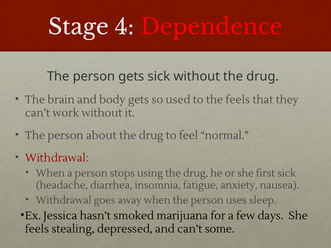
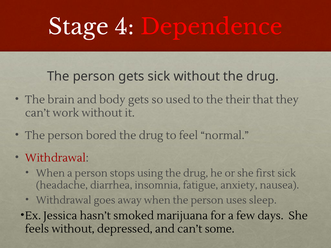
the feels: feels -> their (238, 100)
about: about -> bored (101, 136)
feels stealing: stealing -> without (73, 229)
